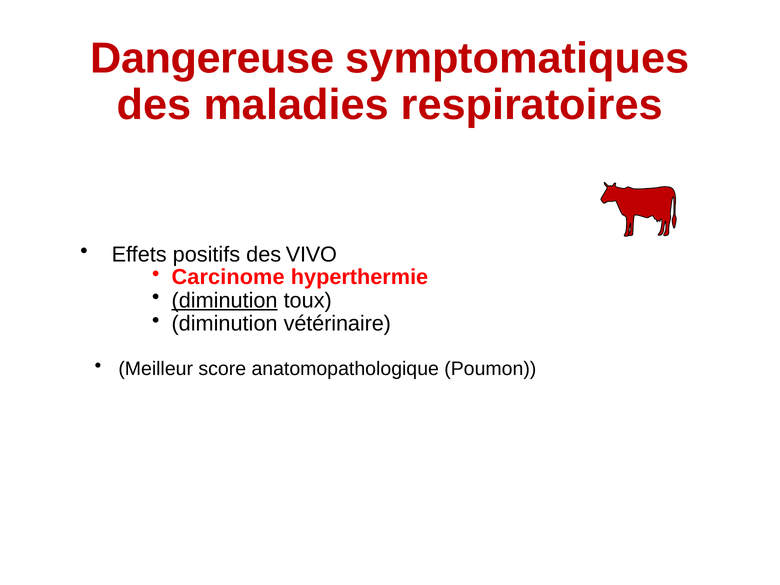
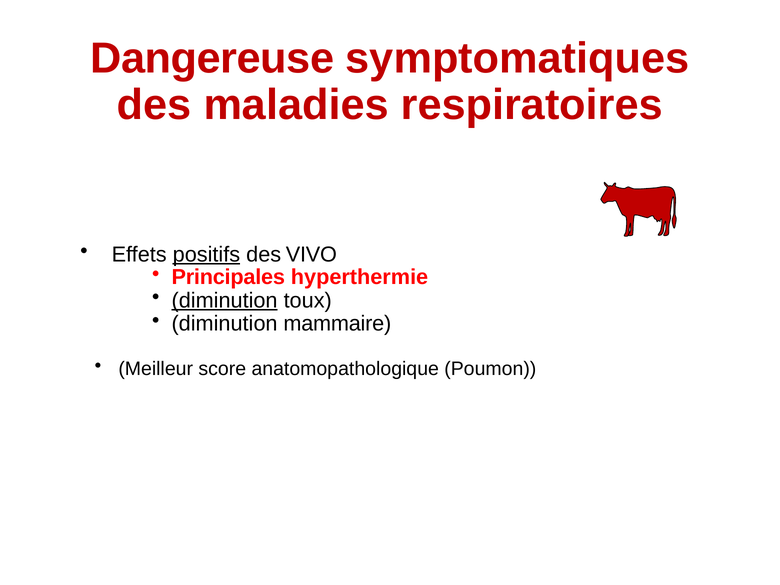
positifs underline: none -> present (206, 254)
Carcinome: Carcinome -> Principales (228, 277)
vétérinaire: vétérinaire -> mammaire (337, 324)
